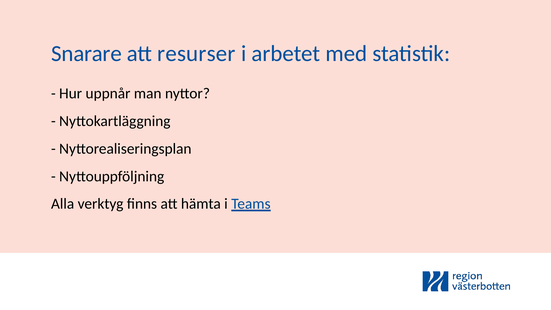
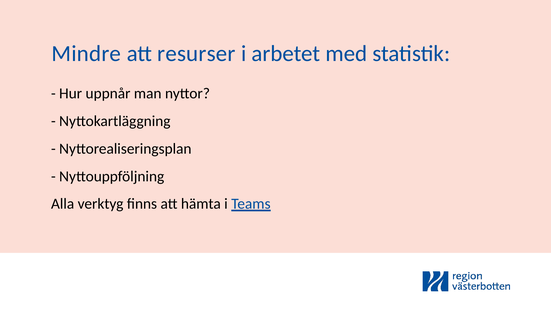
Snarare: Snarare -> Mindre (86, 54)
